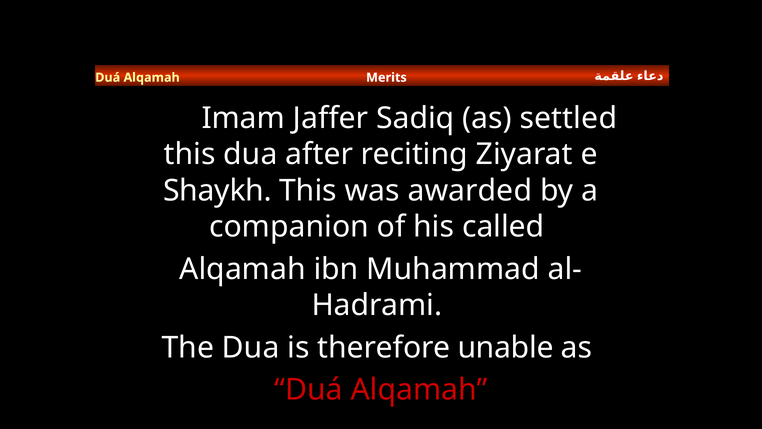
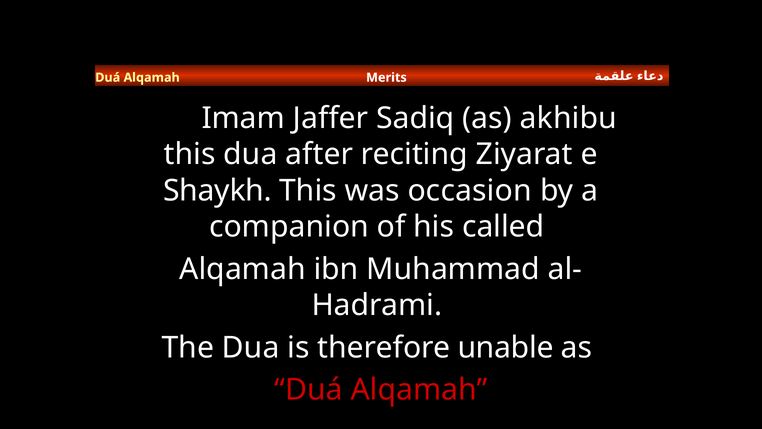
settled: settled -> akhibu (568, 118)
awarded: awarded -> occasion (470, 190)
